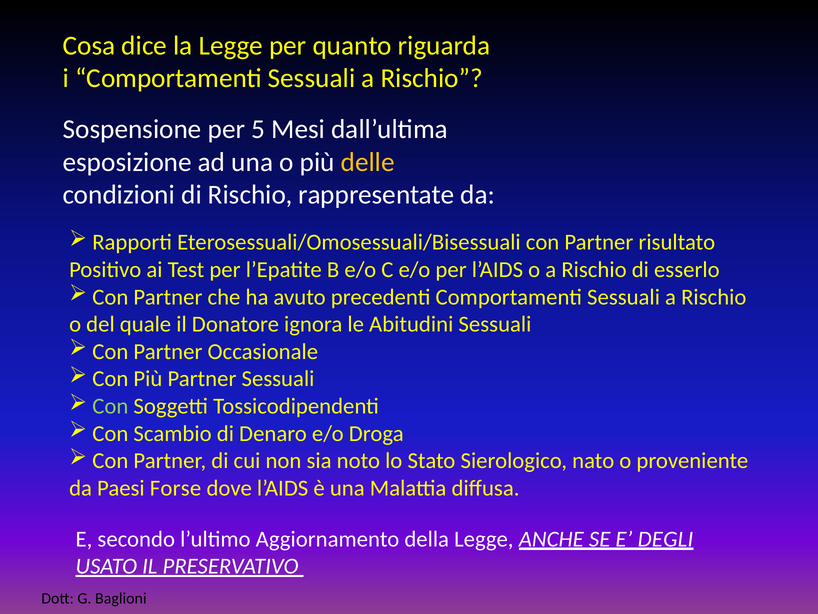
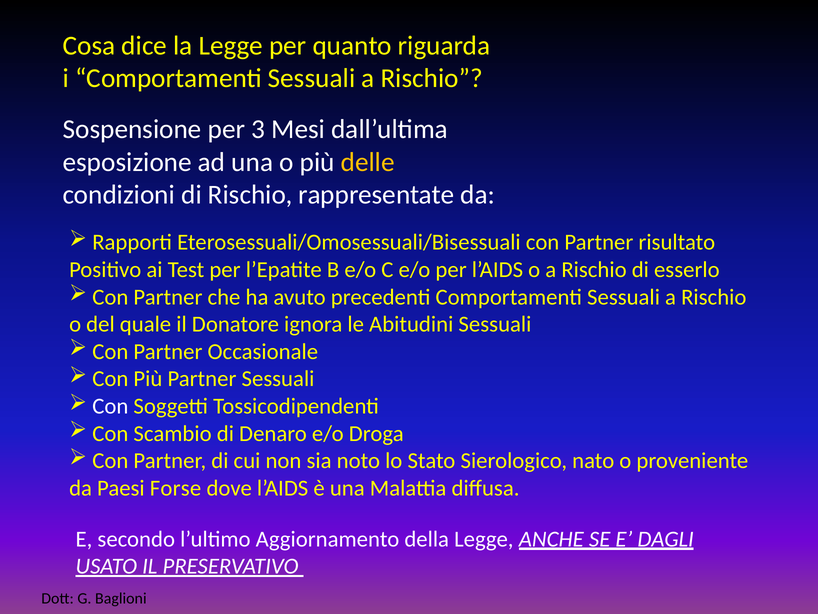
5: 5 -> 3 (258, 129)
Con colour: light green -> white (110, 406)
DEGLI: DEGLI -> DAGLI (666, 539)
